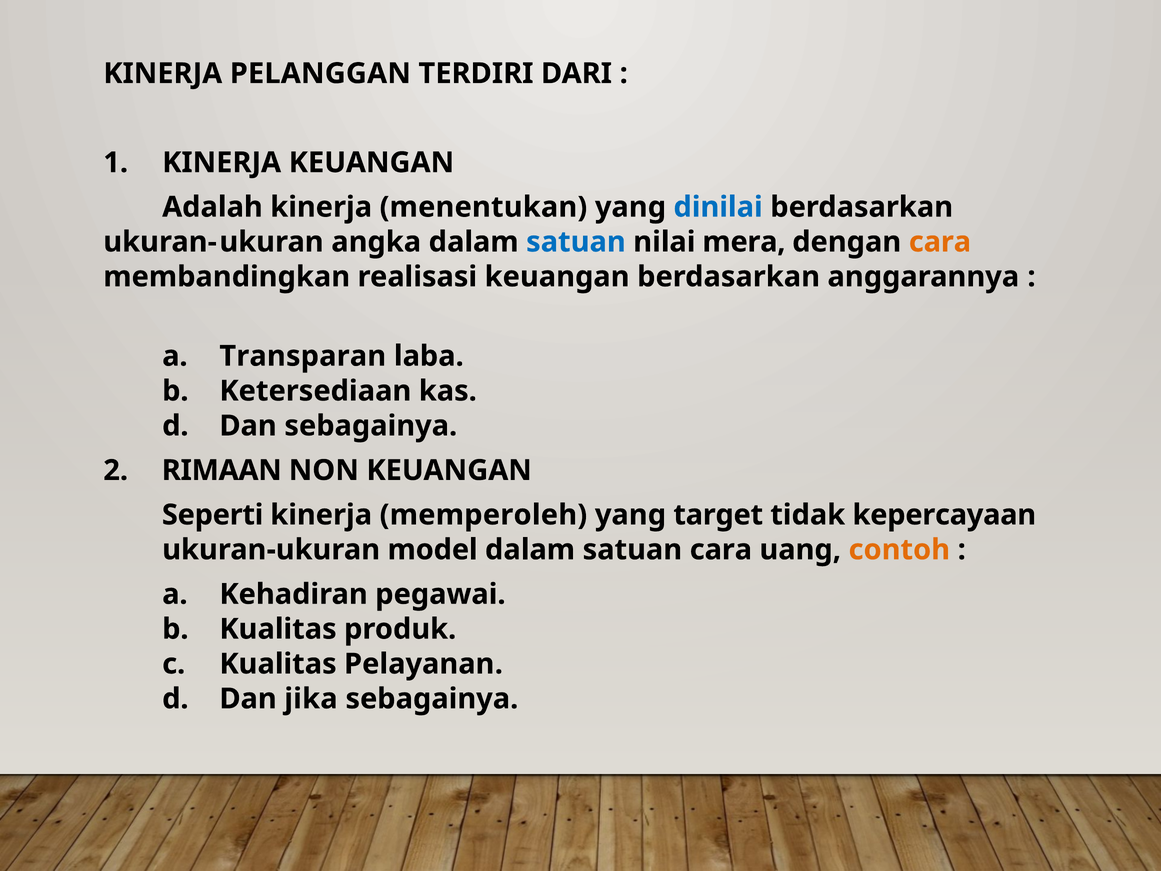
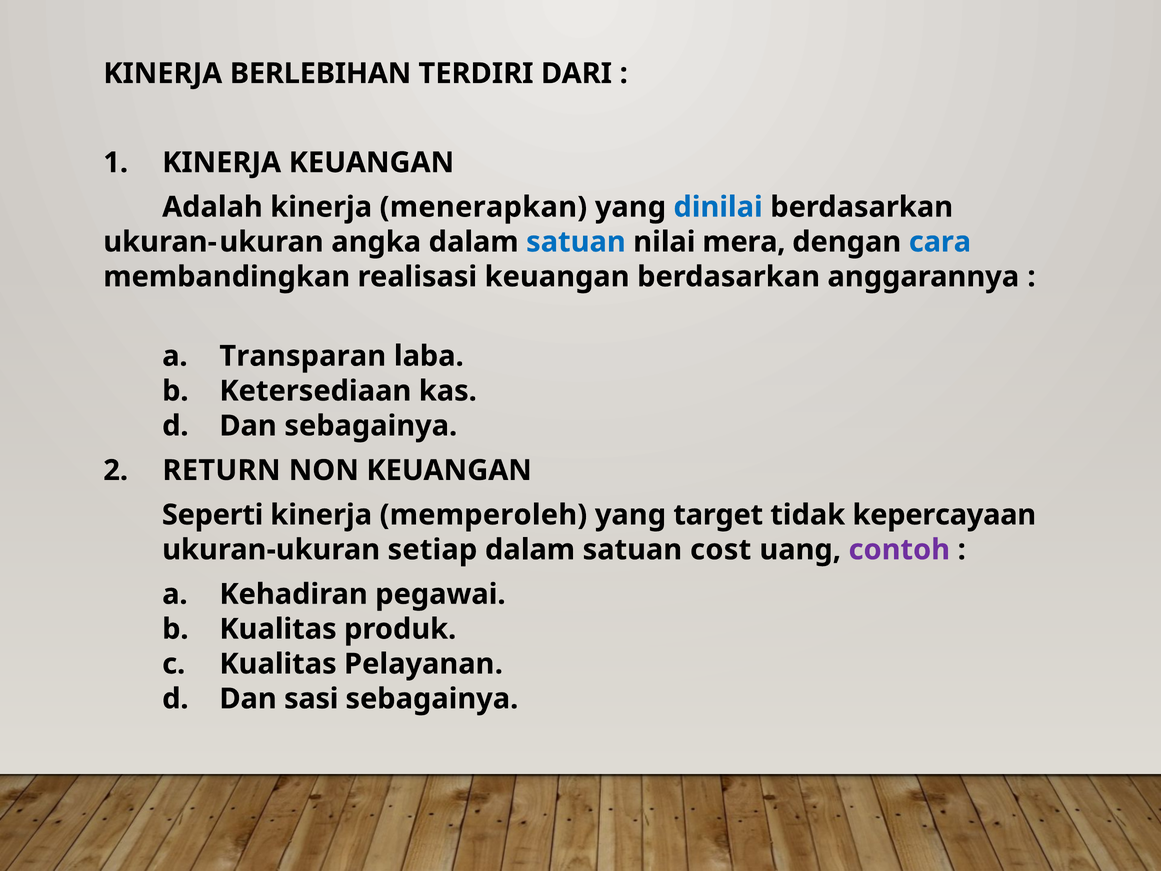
PELANGGAN: PELANGGAN -> BERLEBIHAN (321, 73)
menentukan: menentukan -> menerapkan (483, 207)
cara colour: orange -> blue (940, 242)
RIMAAN: RIMAAN -> RETURN (221, 470)
model: model -> setiap (432, 550)
satuan cara: cara -> cost (721, 550)
contoh colour: orange -> purple (899, 550)
jika: jika -> sasi (311, 699)
